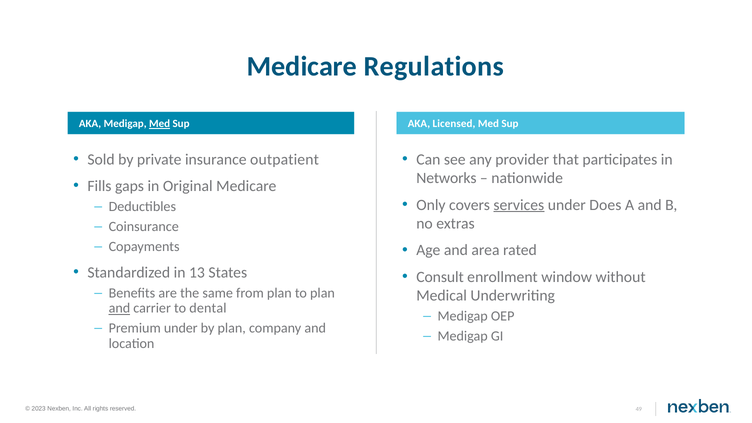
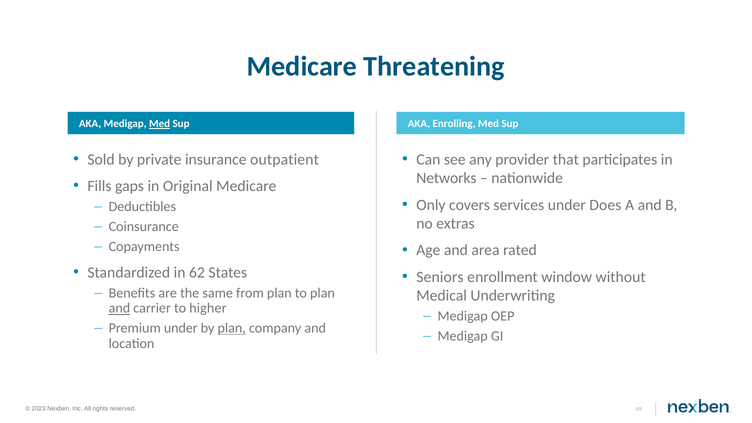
Regulations: Regulations -> Threatening (434, 66)
Licensed: Licensed -> Enrolling (454, 124)
services underline: present -> none (519, 205)
13: 13 -> 62 (197, 273)
Consult: Consult -> Seniors (440, 277)
dental: dental -> higher (208, 308)
plan underline: none -> present (232, 328)
